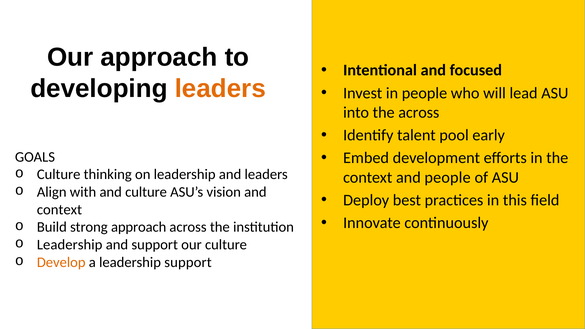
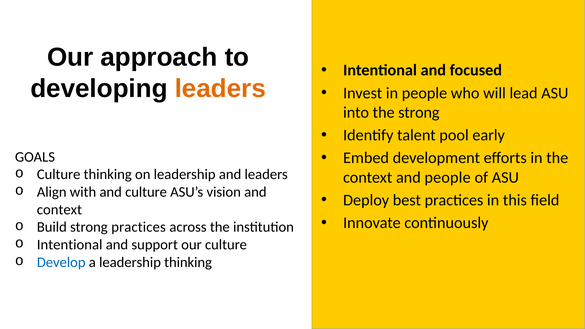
the across: across -> strong (419, 113)
strong approach: approach -> practices (139, 227)
Leadership: Leadership -> Intentional (70, 245)
Develop colour: orange -> blue (61, 262)
leadership support: support -> thinking (188, 262)
